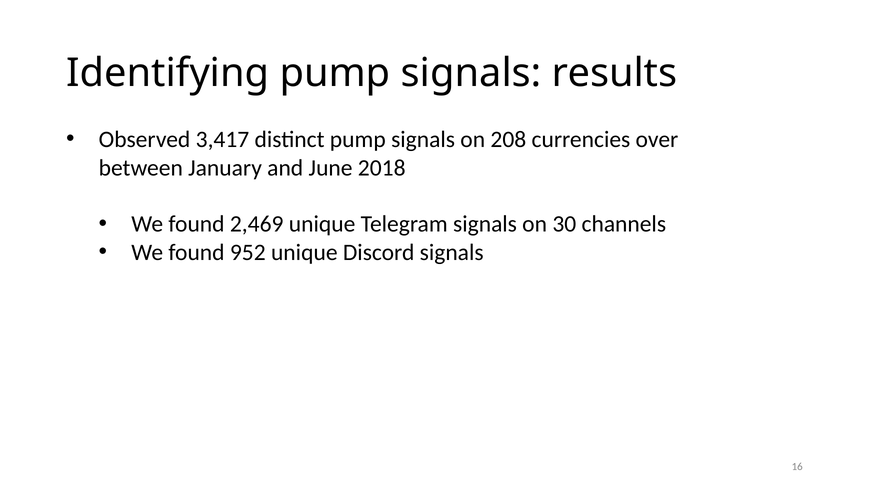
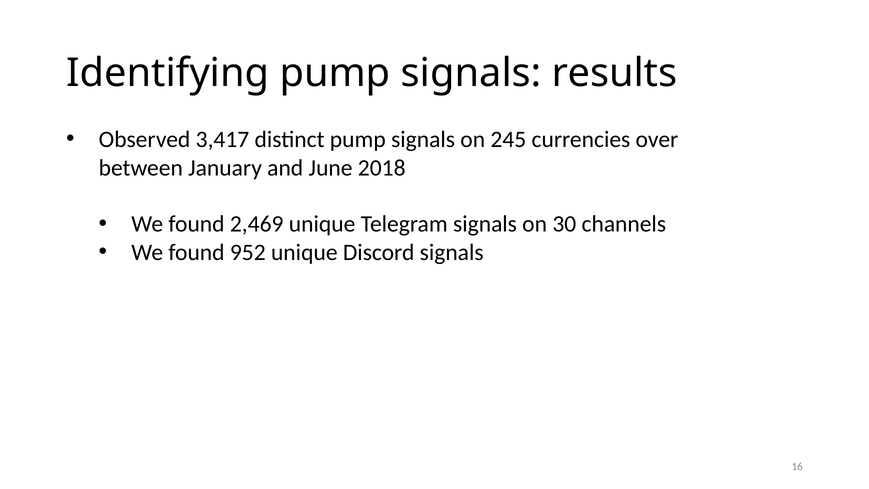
208: 208 -> 245 (508, 139)
